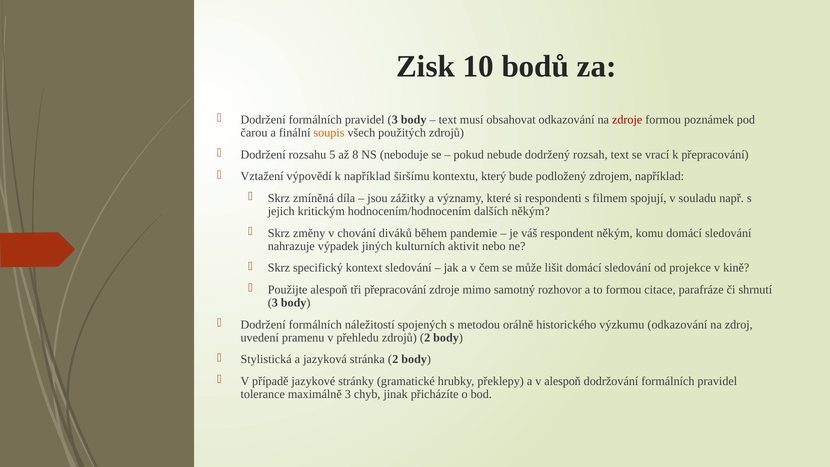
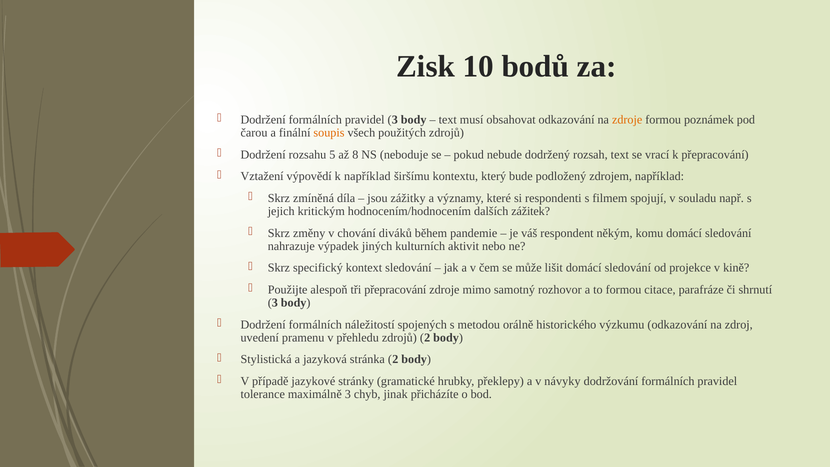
zdroje colour: red -> orange (627, 120)
dalších někým: někým -> zážitek (531, 211)
v alespoň: alespoň -> návyky (562, 381)
